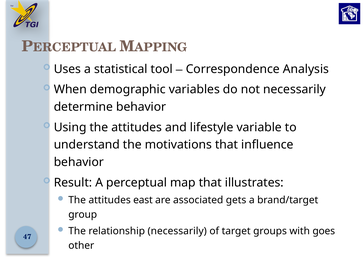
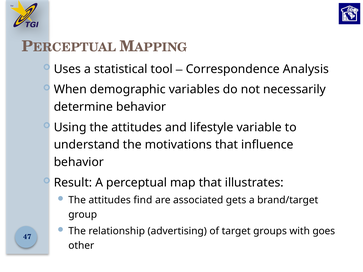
east: east -> find (143, 200)
relationship necessarily: necessarily -> advertising (177, 231)
